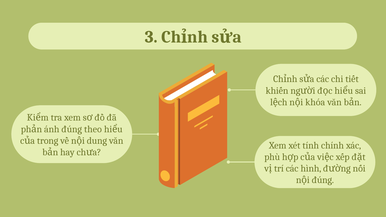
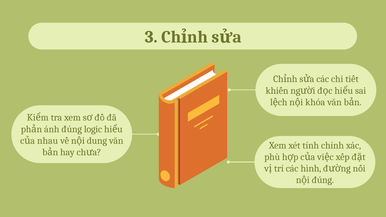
theo: theo -> logic (93, 129)
trong: trong -> nhau (48, 141)
